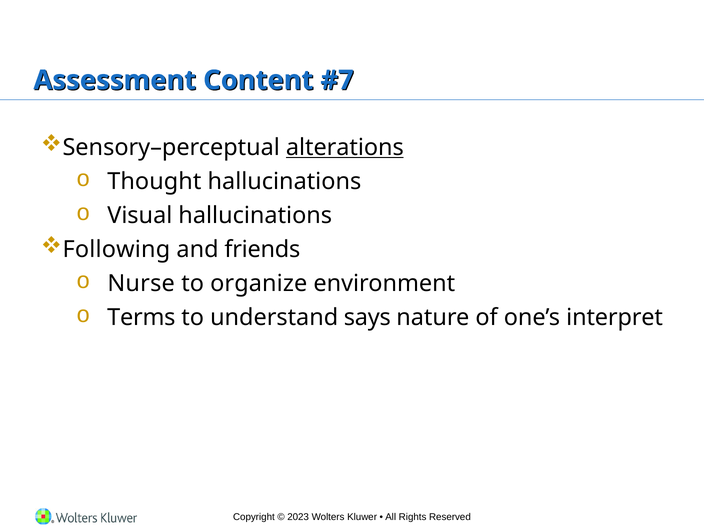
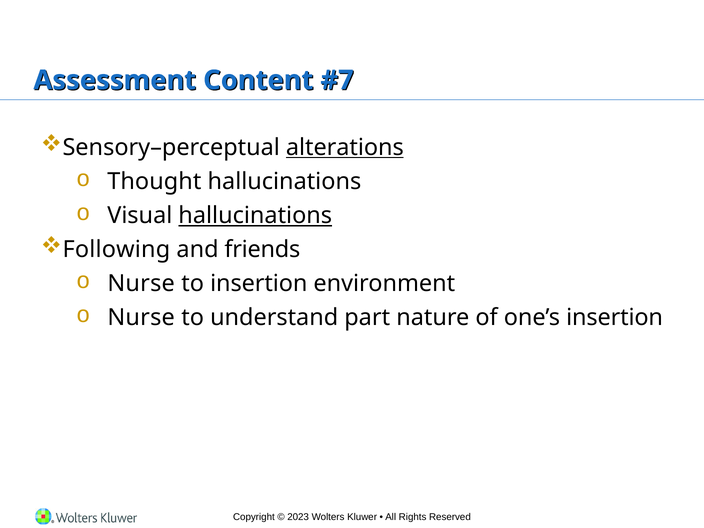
hallucinations underline: none -> present (255, 215)
to organize: organize -> insertion (259, 284)
Terms: Terms -> Nurse (141, 318)
says: says -> part (367, 318)
one’s interpret: interpret -> insertion (615, 318)
